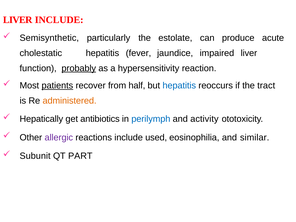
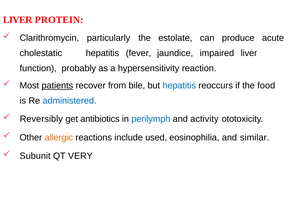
LIVER INCLUDE: INCLUDE -> PROTEIN (59, 20)
Semisynthetic: Semisynthetic -> Clarithromycin (49, 38)
probably underline: present -> none (79, 68)
half: half -> bile (137, 86)
tract: tract -> food (266, 86)
administered colour: orange -> blue (70, 101)
Hepatically: Hepatically -> Reversibly (41, 119)
allergic colour: purple -> orange (59, 137)
PART: PART -> VERY (80, 156)
